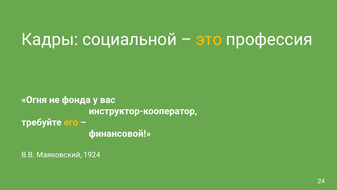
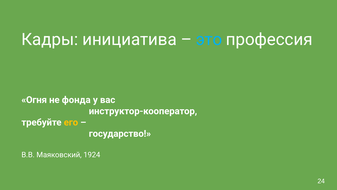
социальной: социальной -> инициатива (129, 39)
это colour: yellow -> light blue (209, 39)
финансовой: финансовой -> государство (120, 133)
